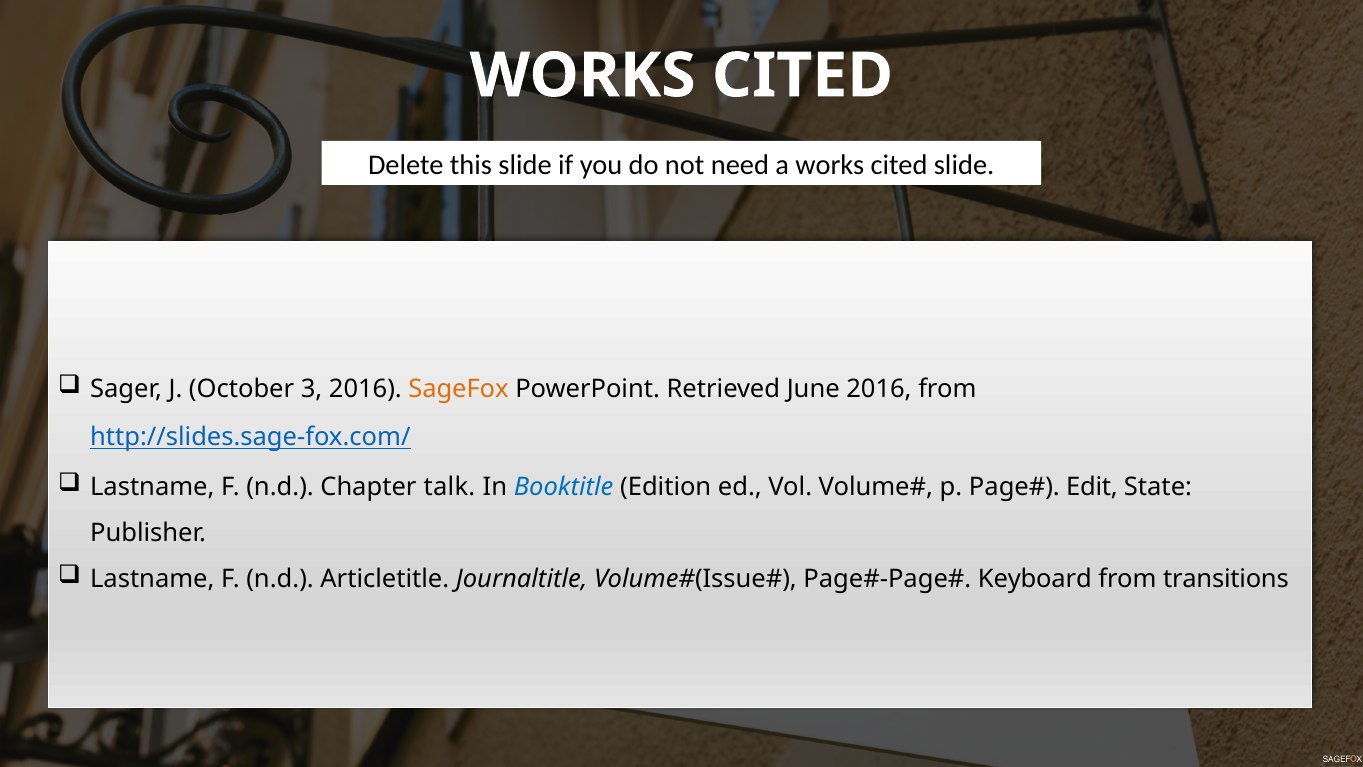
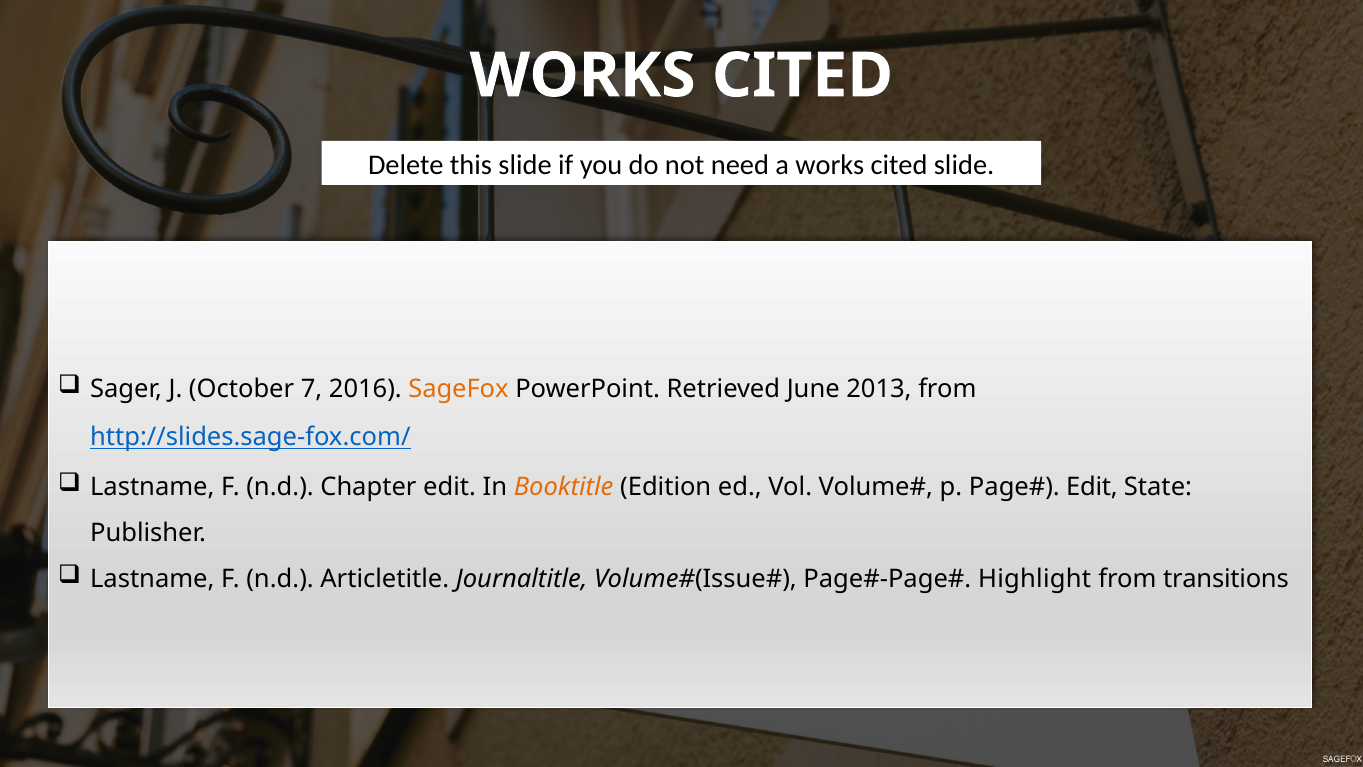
3: 3 -> 7 (312, 389)
June 2016: 2016 -> 2013 (879, 389)
Chapter talk: talk -> edit (450, 487)
Booktitle colour: blue -> orange (564, 487)
Keyboard: Keyboard -> Highlight (1035, 579)
